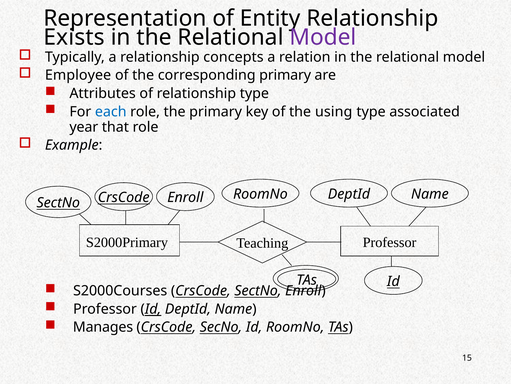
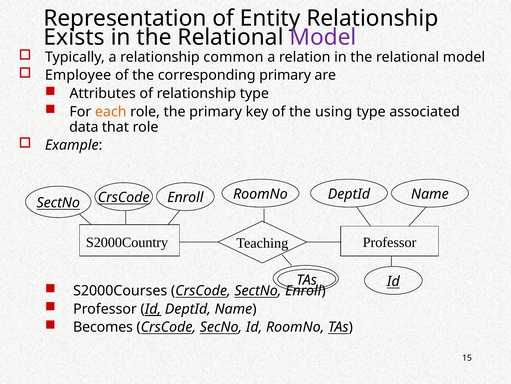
concepts: concepts -> common (233, 57)
each colour: blue -> orange (111, 111)
year: year -> data (84, 127)
S2000Primary: S2000Primary -> S2000Country (127, 242)
Manages: Manages -> Becomes (103, 327)
